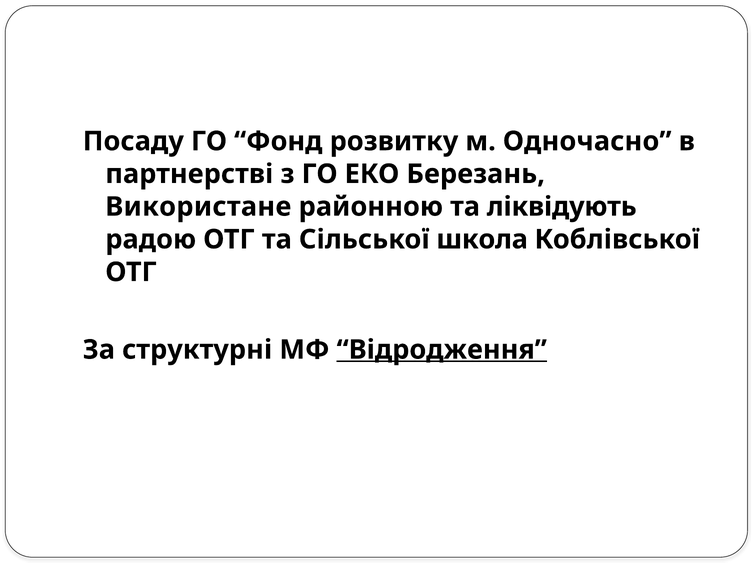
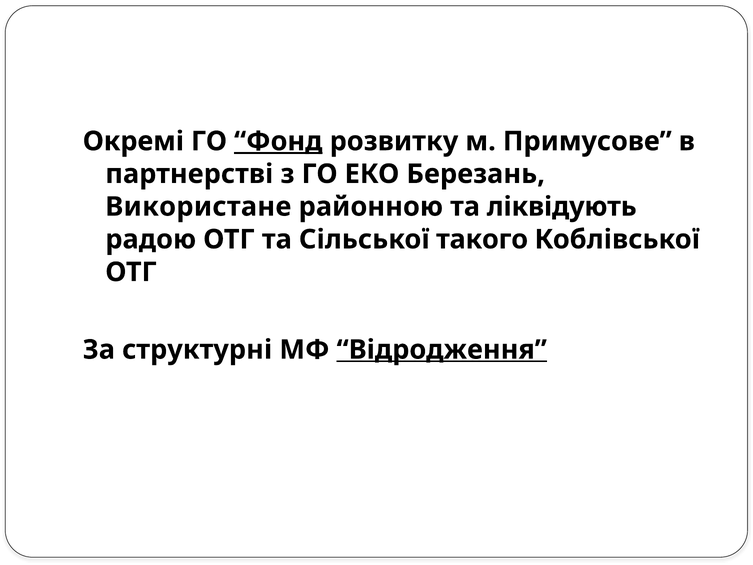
Посаду: Посаду -> Окремі (133, 141)
Фонд underline: none -> present (278, 141)
Одночасно: Одночасно -> Примусове (587, 141)
школа: школа -> такого (482, 239)
